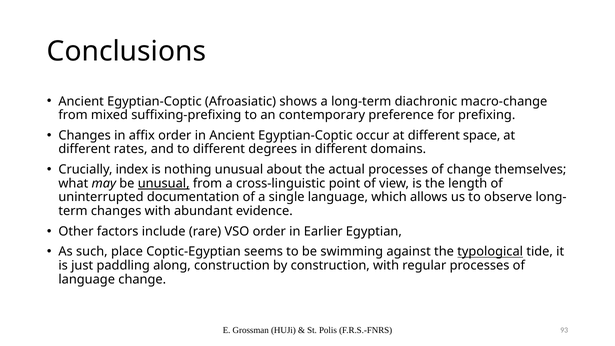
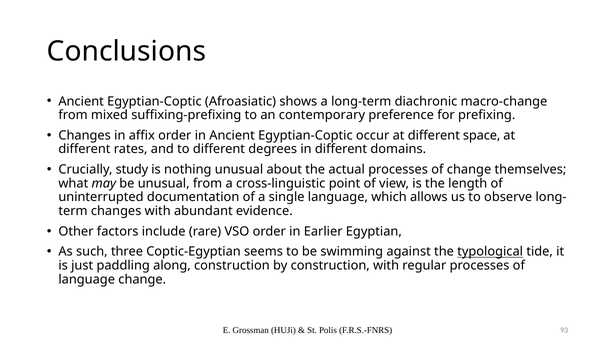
index: index -> study (132, 169)
unusual underline: present -> none (164, 183)
place: place -> three (127, 252)
